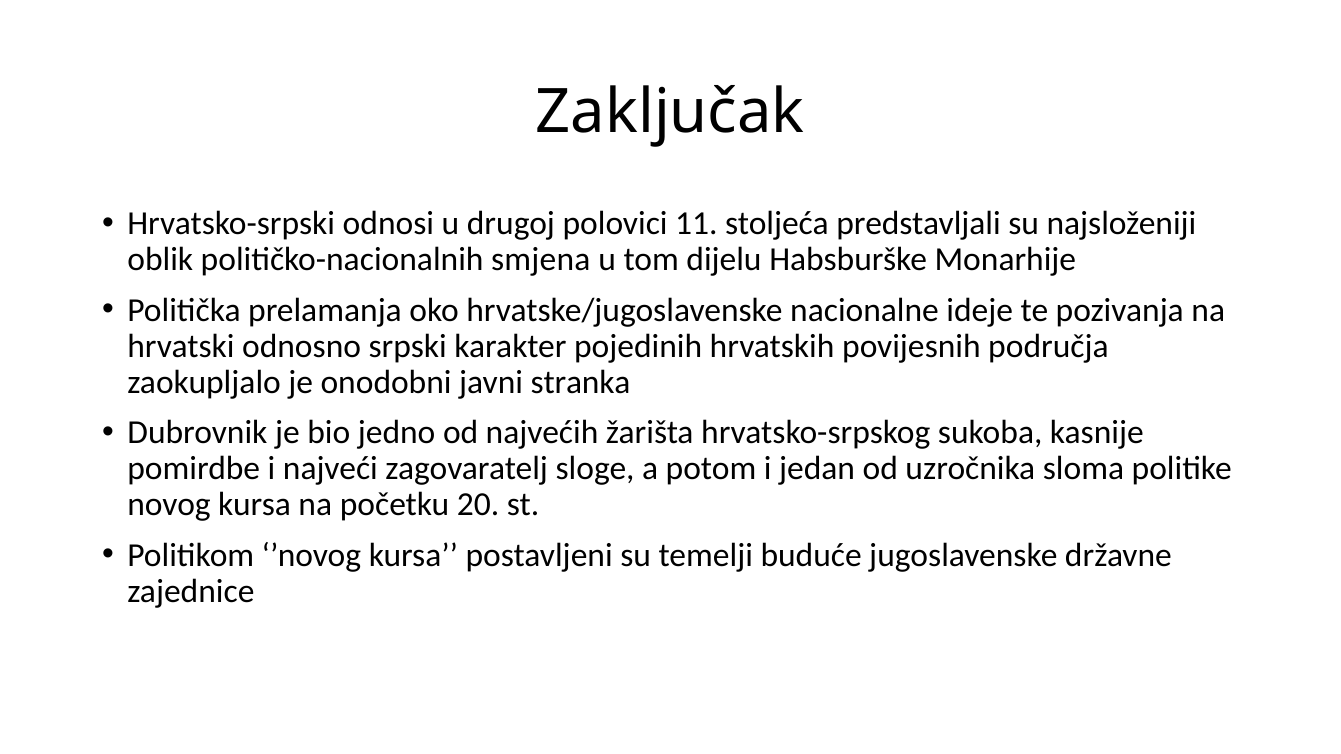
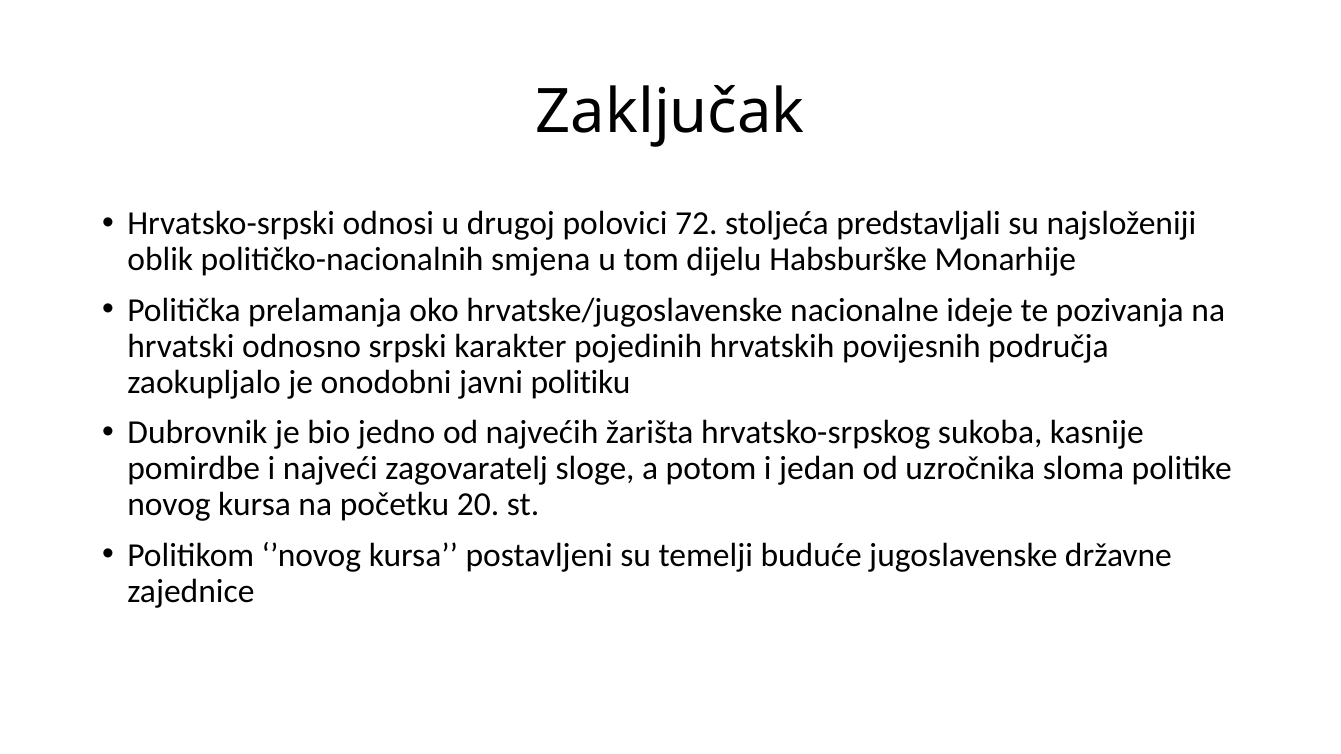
11: 11 -> 72 (696, 224)
stranka: stranka -> politiku (581, 382)
